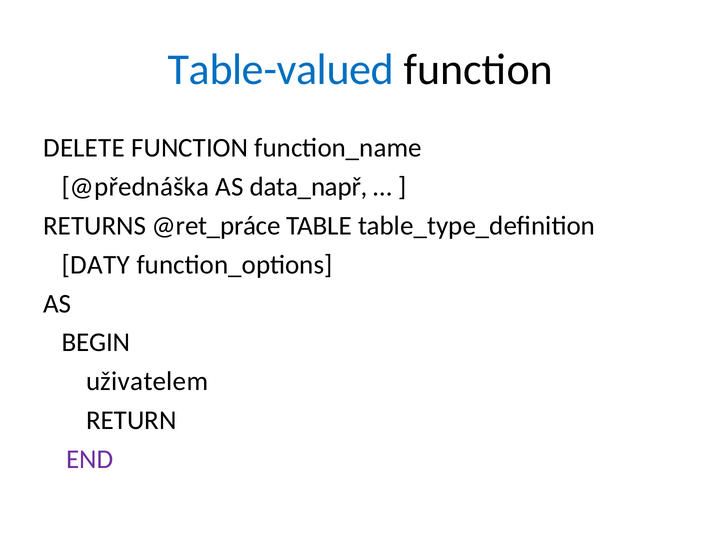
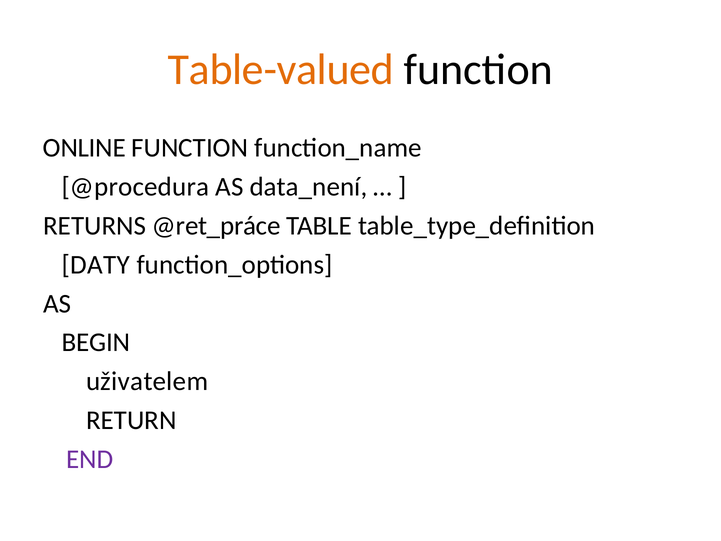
Table-valued colour: blue -> orange (281, 70)
DELETE: DELETE -> ONLINE (84, 148)
@přednáška: @přednáška -> @procedura (135, 187)
data_např: data_např -> data_není (308, 187)
